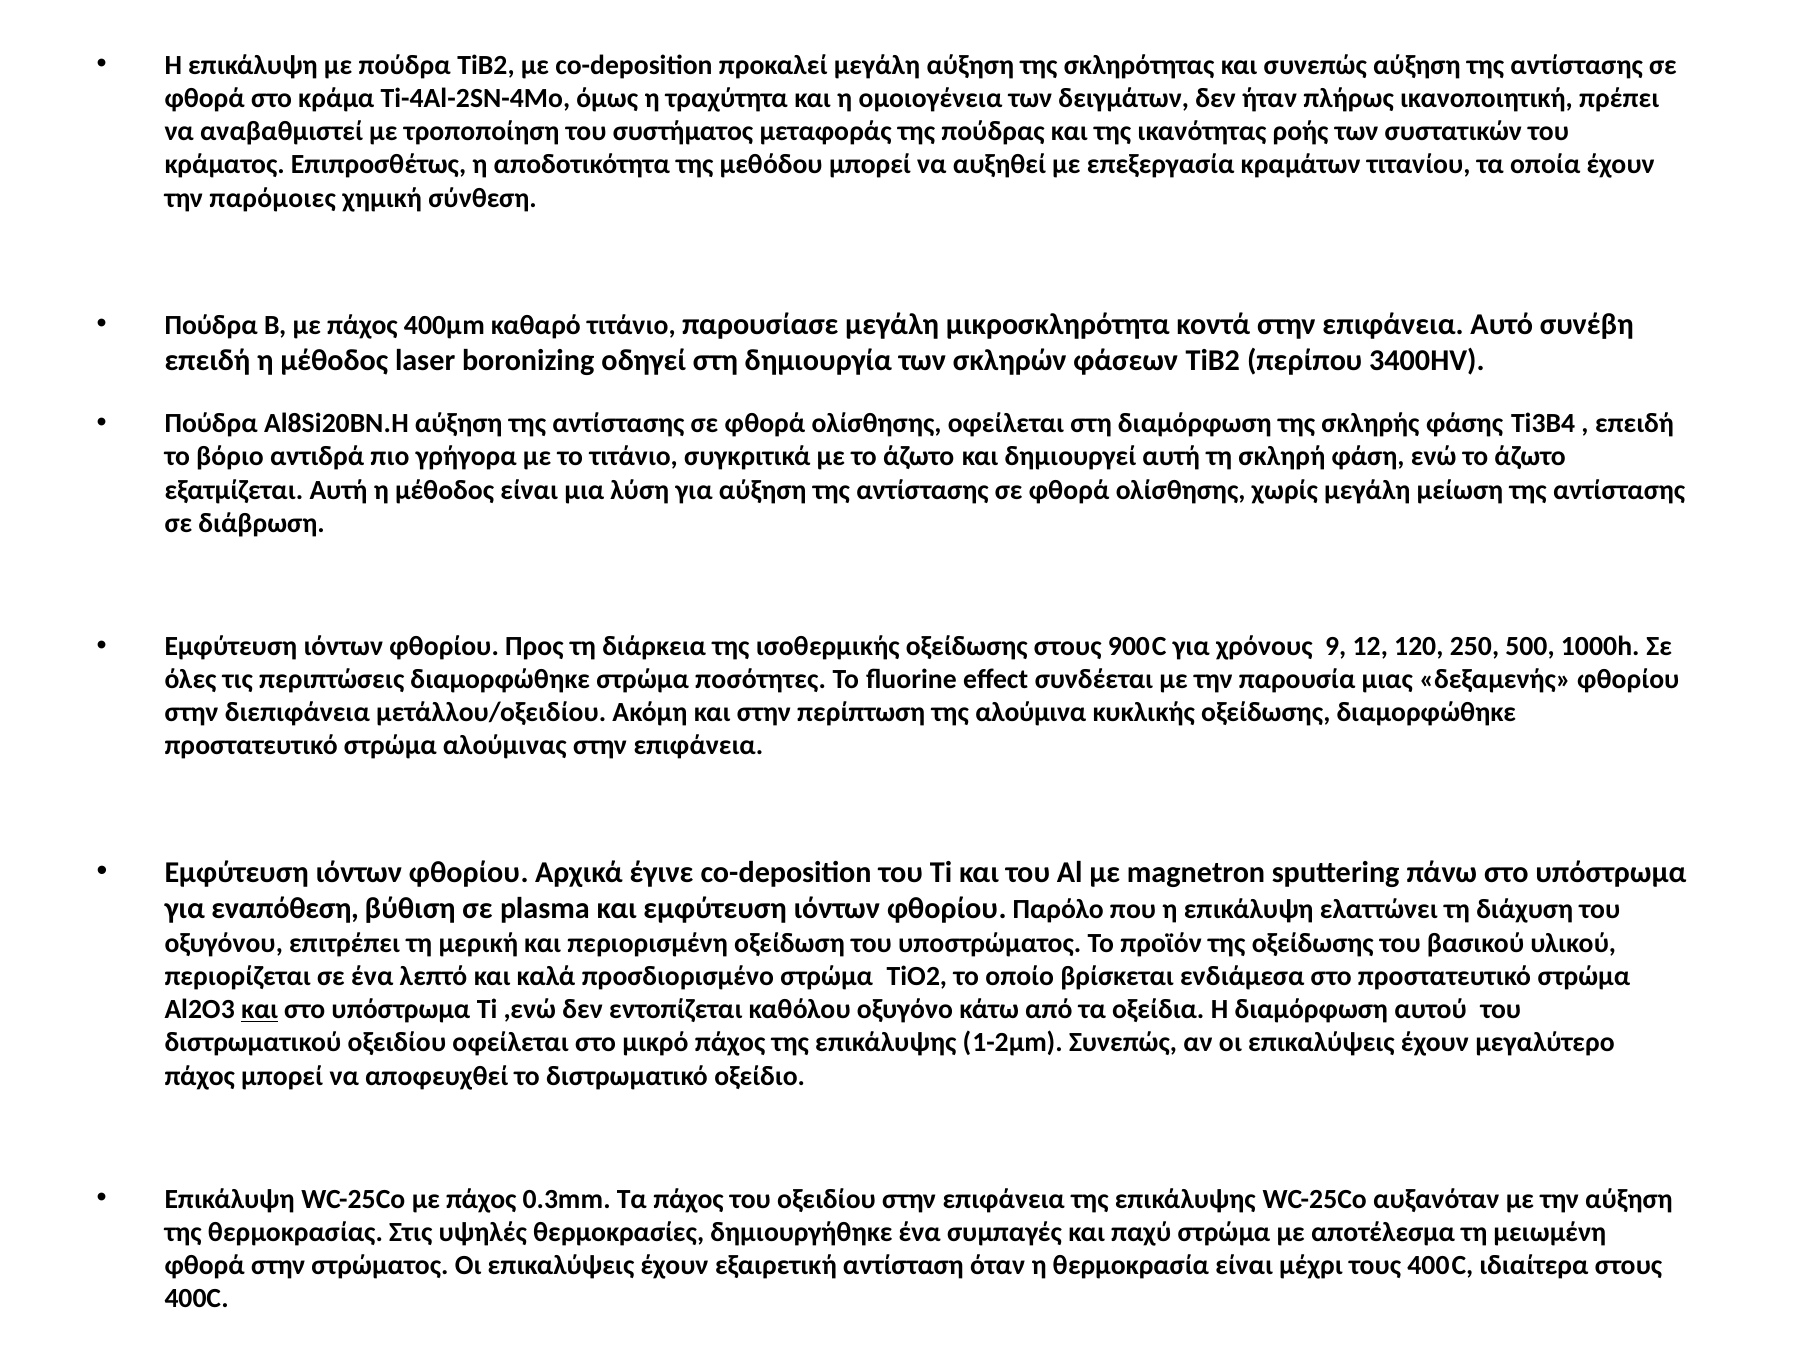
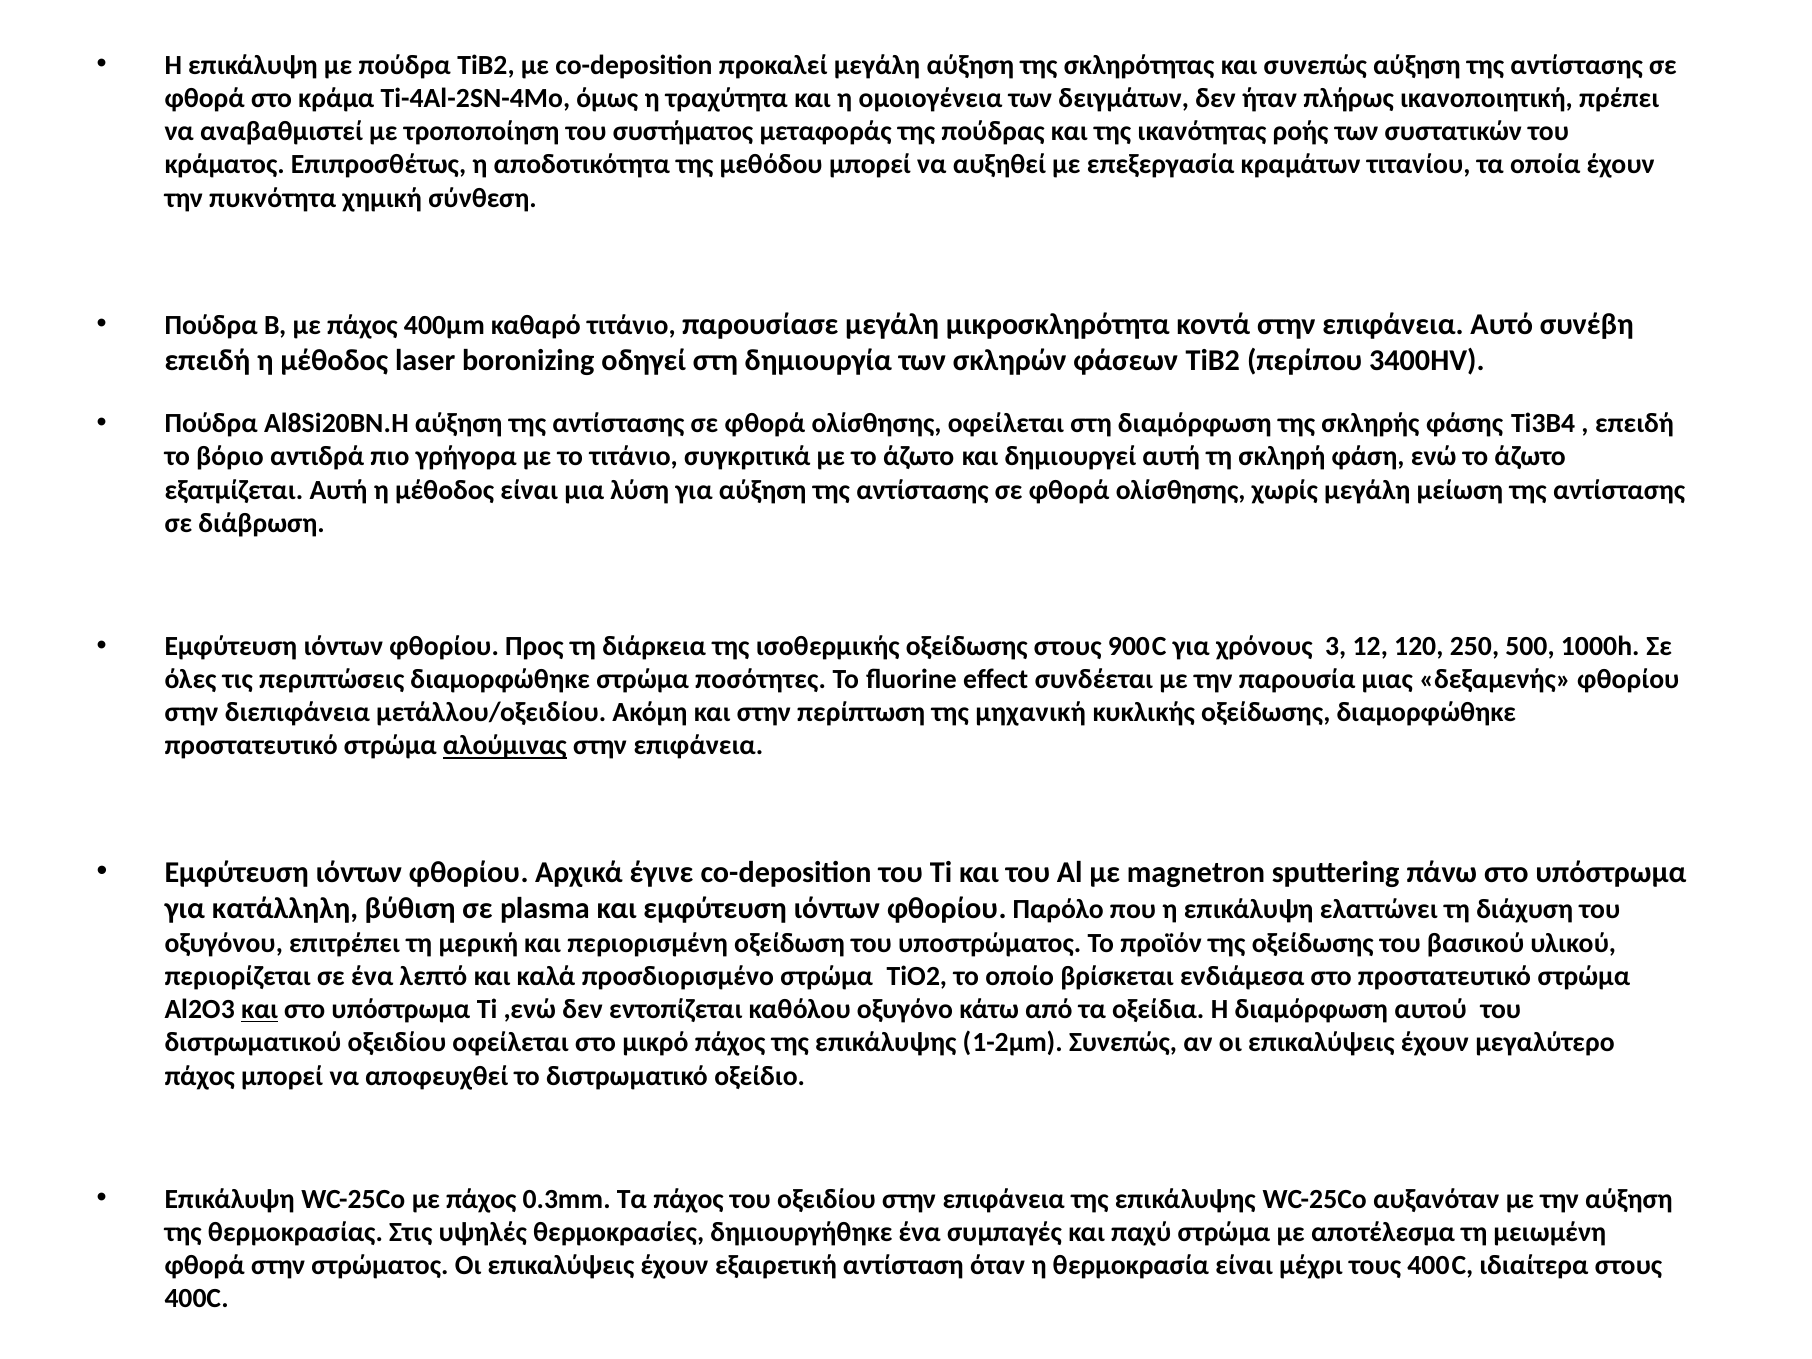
παρόμοιες: παρόμοιες -> πυκνότητα (273, 198)
9: 9 -> 3 (1336, 646)
αλούμινα: αλούμινα -> μηχανική (1031, 713)
αλούμινας underline: none -> present (505, 746)
εναπόθεση: εναπόθεση -> κατάλληλη (285, 909)
